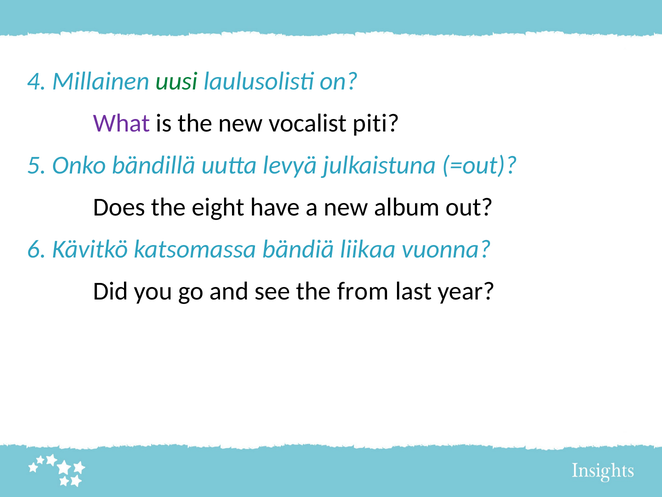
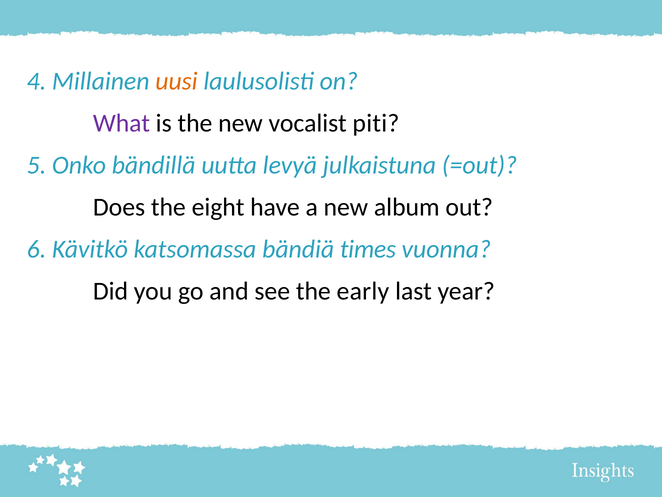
uusi colour: green -> orange (176, 81)
liikaa: liikaa -> times (368, 249)
from: from -> early (363, 291)
